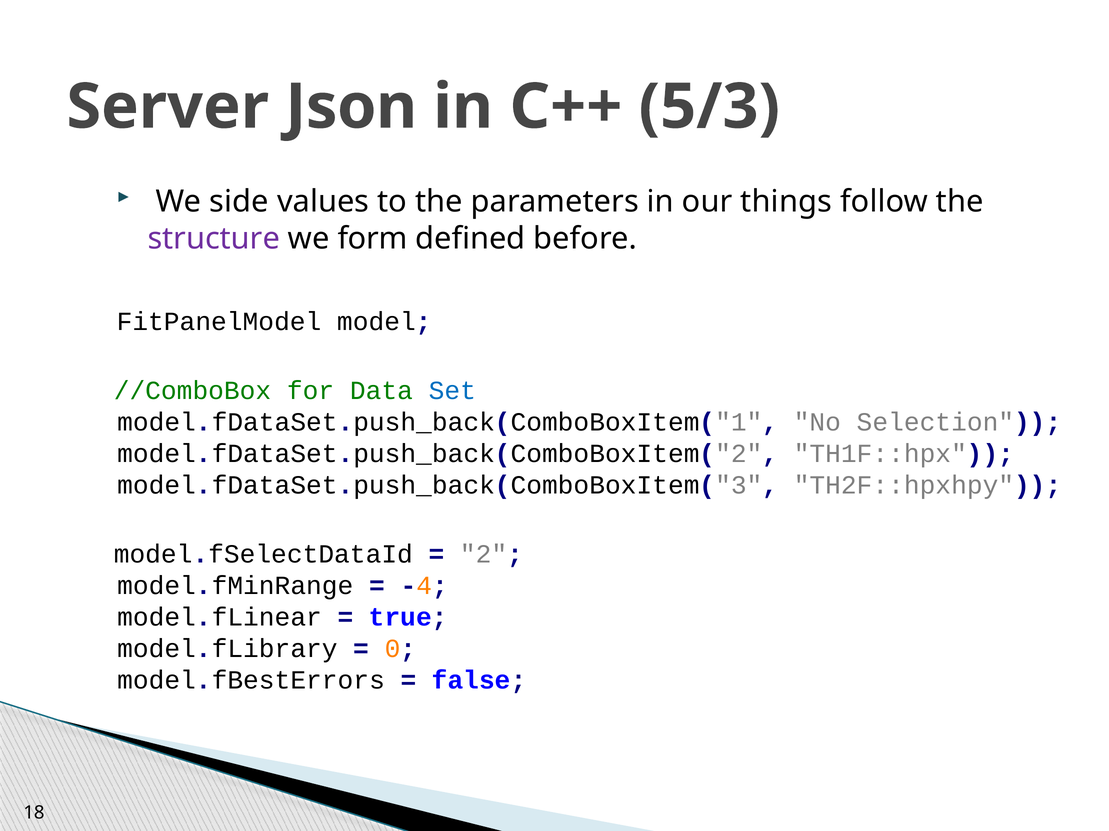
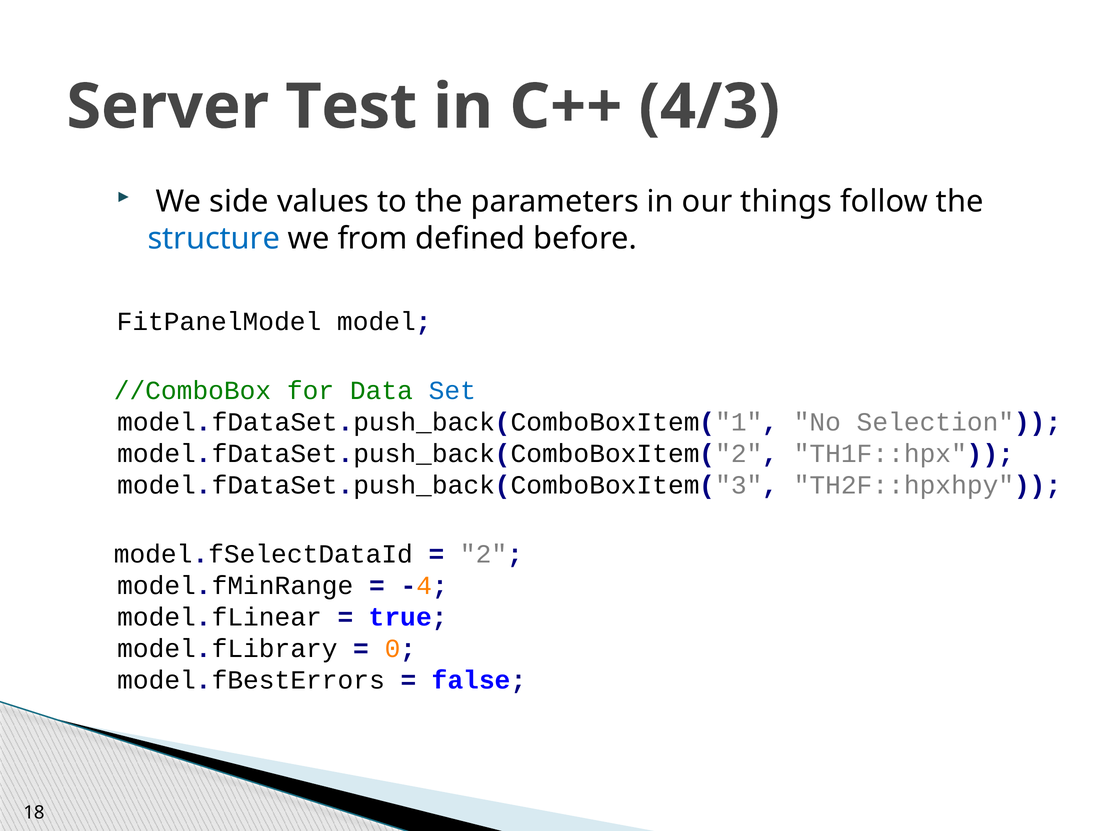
Json: Json -> Test (351, 107)
5/3: 5/3 -> 4/3 (709, 107)
structure colour: purple -> blue (214, 239)
form: form -> from (372, 239)
